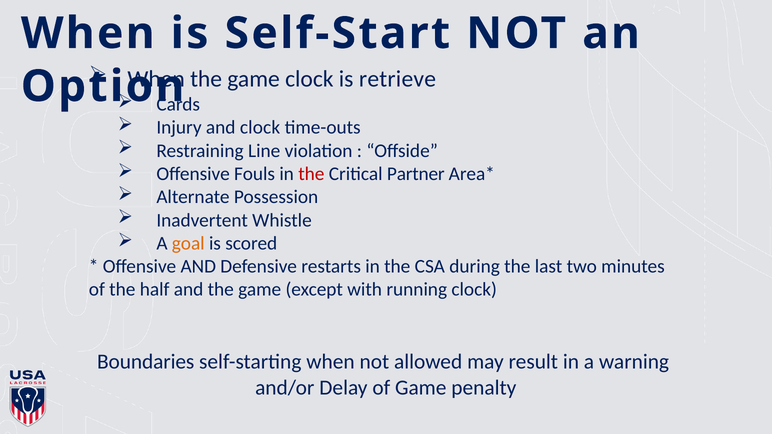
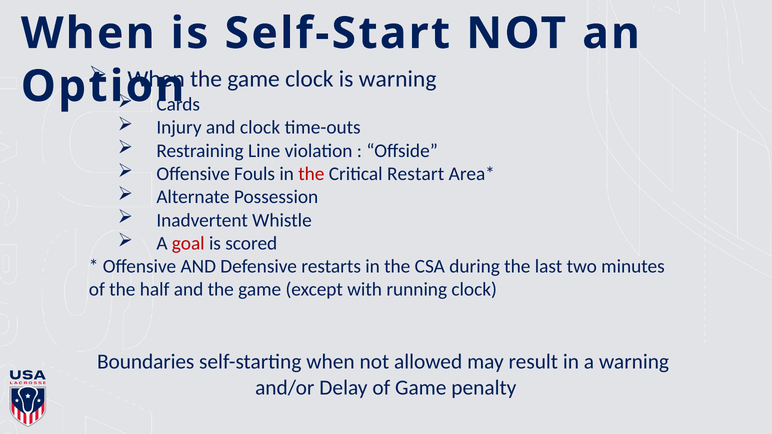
is retrieve: retrieve -> warning (398, 79)
Partner: Partner -> Restart (416, 174)
goal colour: orange -> red (188, 243)
